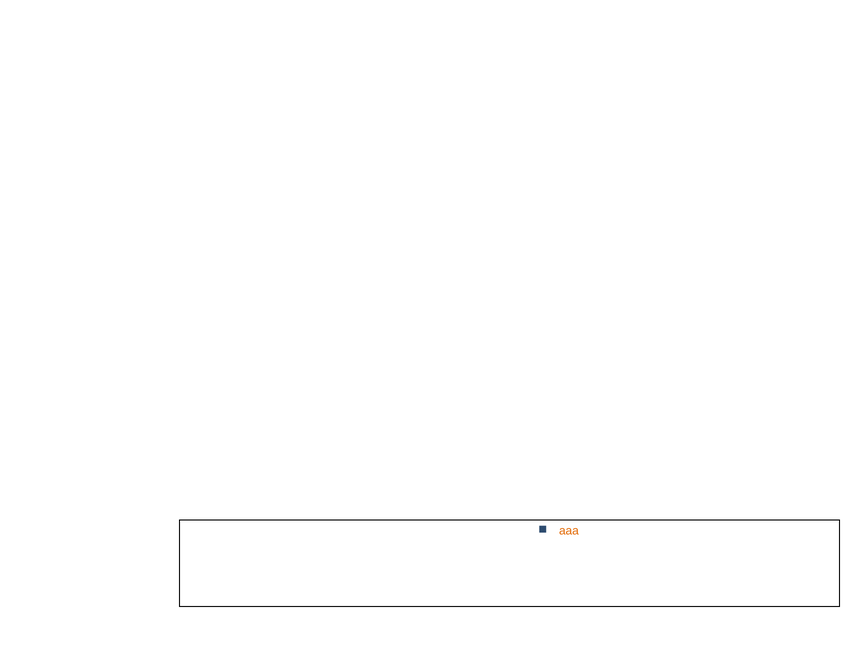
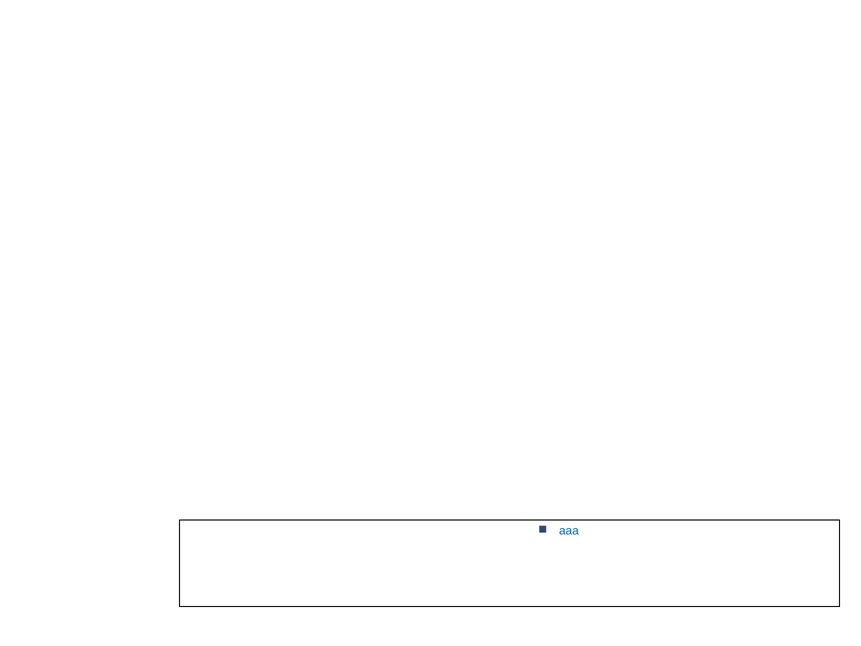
aaa colour: orange -> blue (569, 531)
